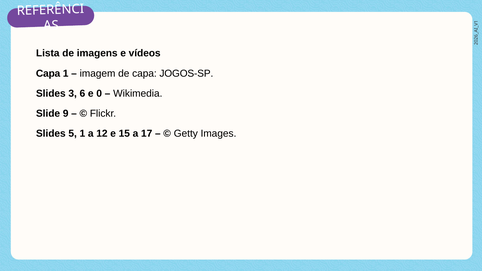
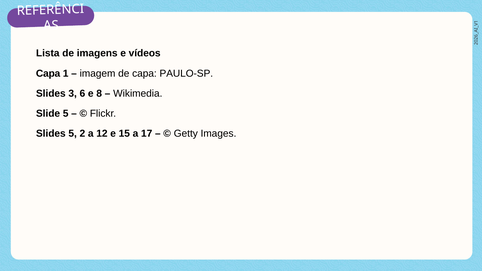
JOGOS-SP: JOGOS-SP -> PAULO-SP (186, 73)
e 0: 0 -> 8 (99, 94)
Slide 9: 9 -> 5 (66, 114)
5 1: 1 -> 2 (82, 134)
